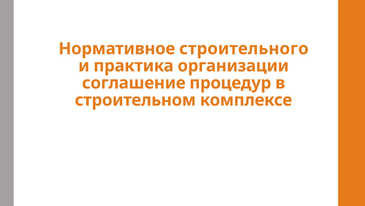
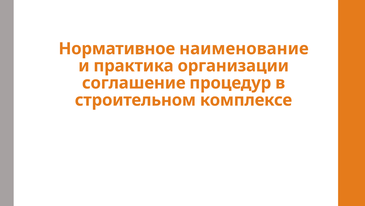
строительного: строительного -> наименование (244, 49)
